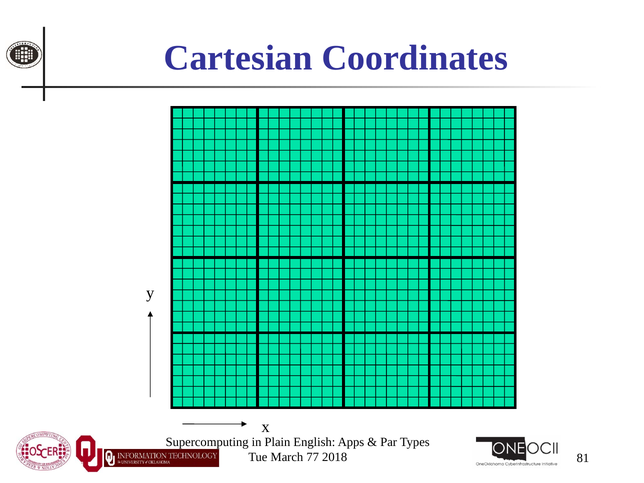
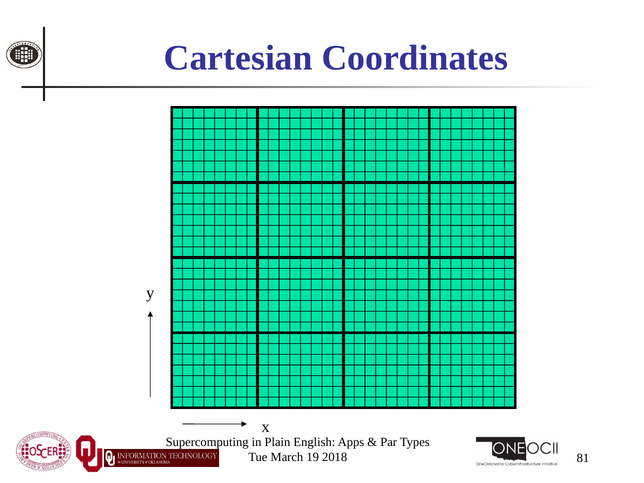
77: 77 -> 19 (313, 457)
